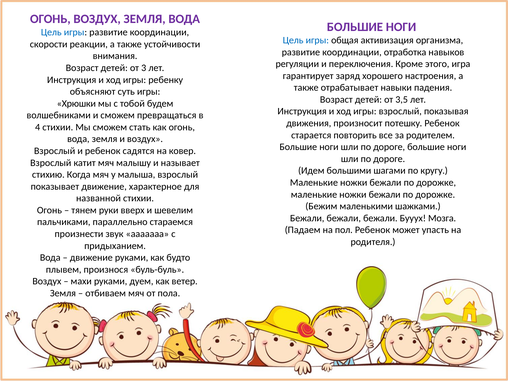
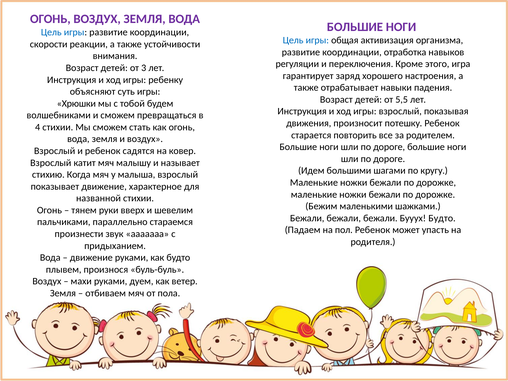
3,5: 3,5 -> 5,5 (402, 100)
Бууух Мозга: Мозга -> Будто (442, 218)
